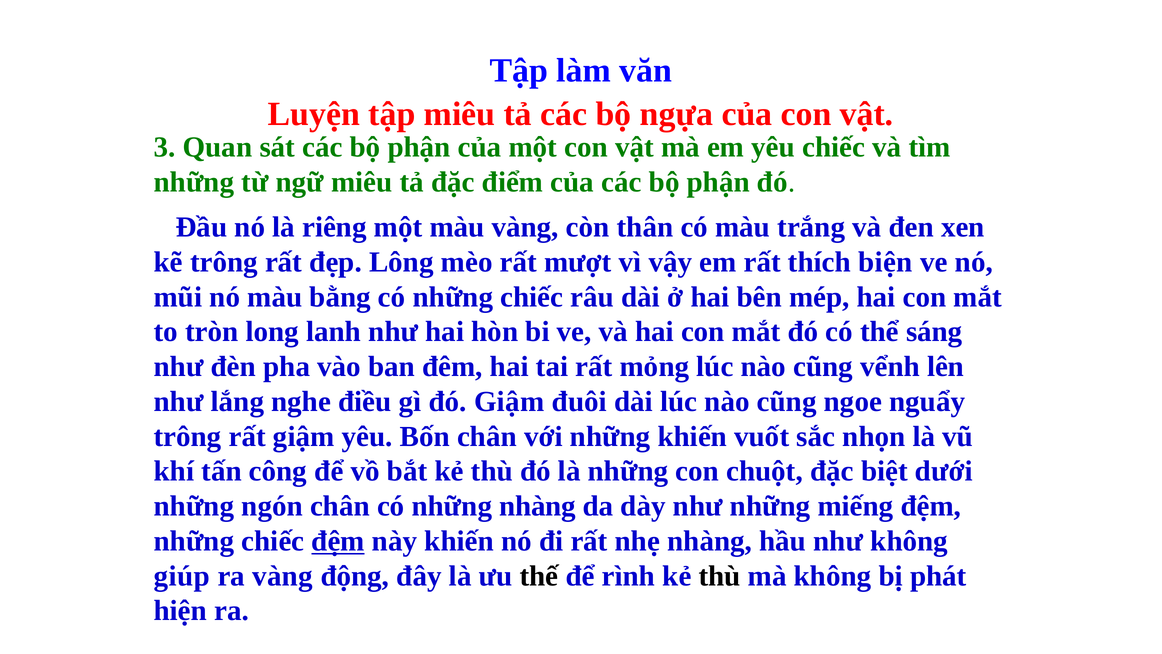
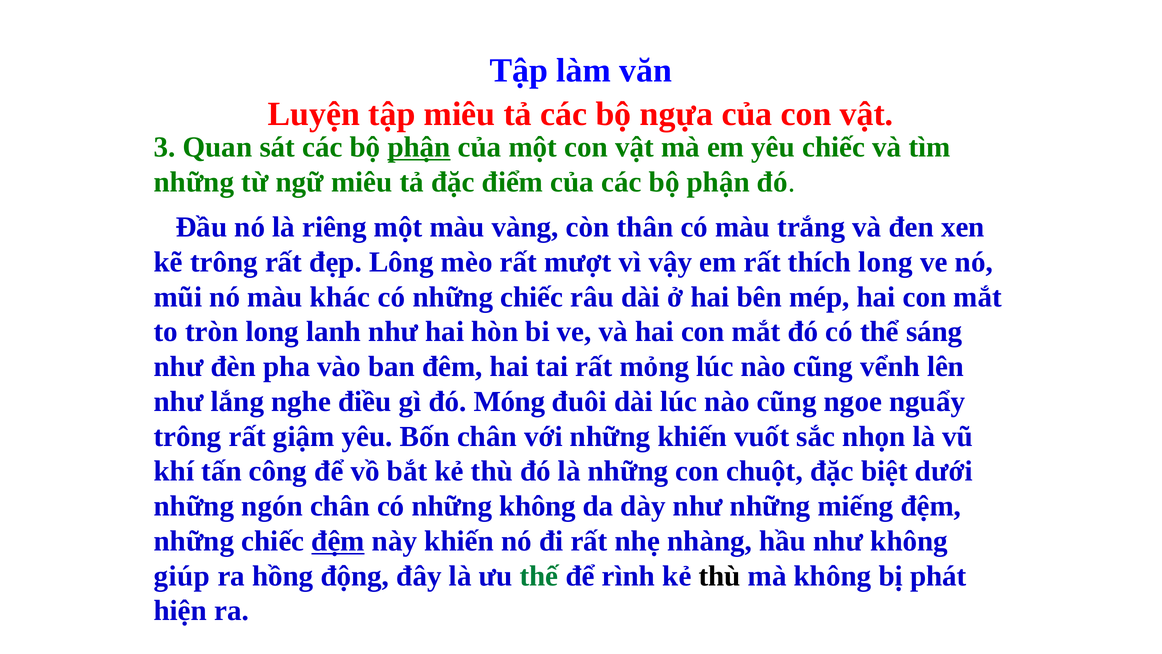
phận underline: none -> present (419, 147)
thích biện: biện -> long (885, 262)
bằng: bằng -> khác (340, 297)
đó Giậm: Giậm -> Móng (509, 401)
những nhàng: nhàng -> không (537, 506)
ra vàng: vàng -> hồng (283, 576)
thế colour: black -> green (539, 576)
